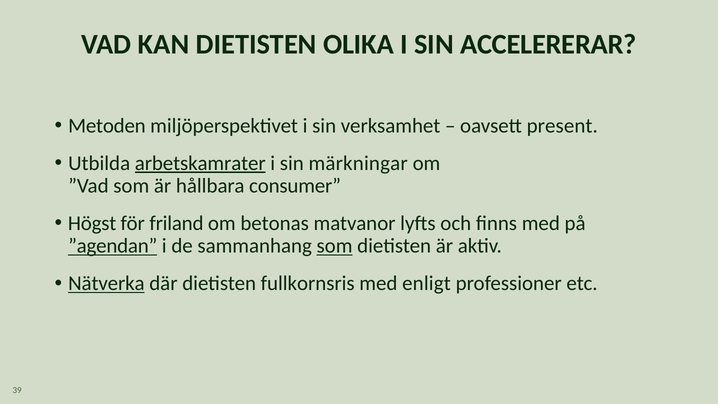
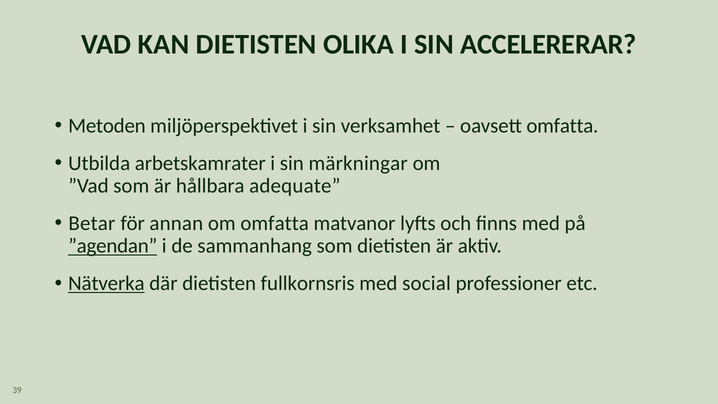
oavsett present: present -> omfatta (562, 126)
arbetskamrater underline: present -> none (200, 163)
consumer: consumer -> adequate (295, 186)
Högst: Högst -> Betar (92, 223)
friland: friland -> annan (176, 223)
om betonas: betonas -> omfatta (275, 223)
som underline: present -> none (335, 246)
enligt: enligt -> social (426, 283)
